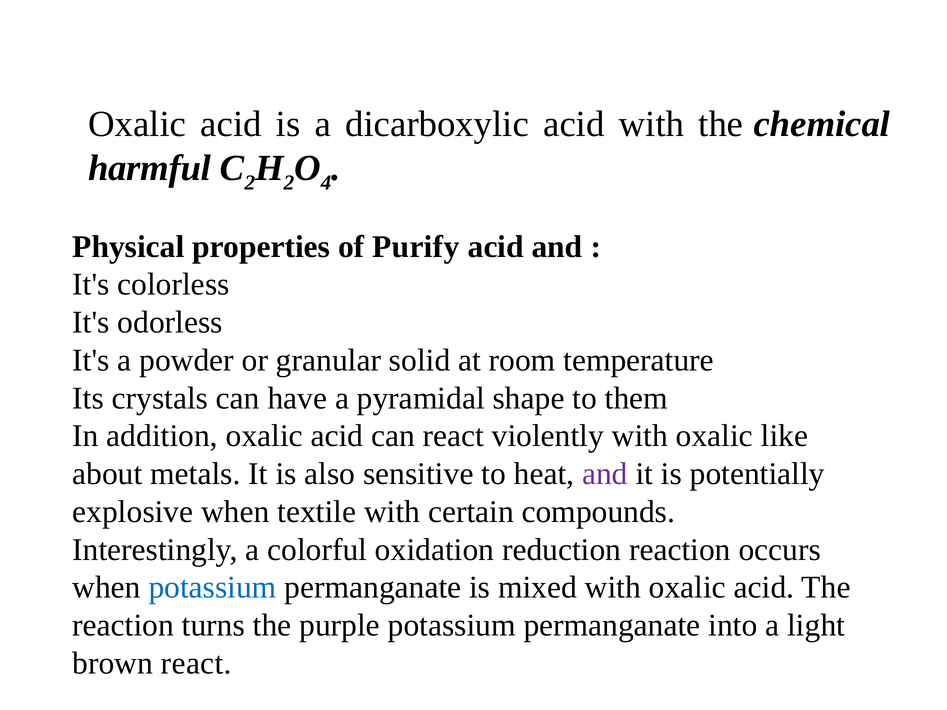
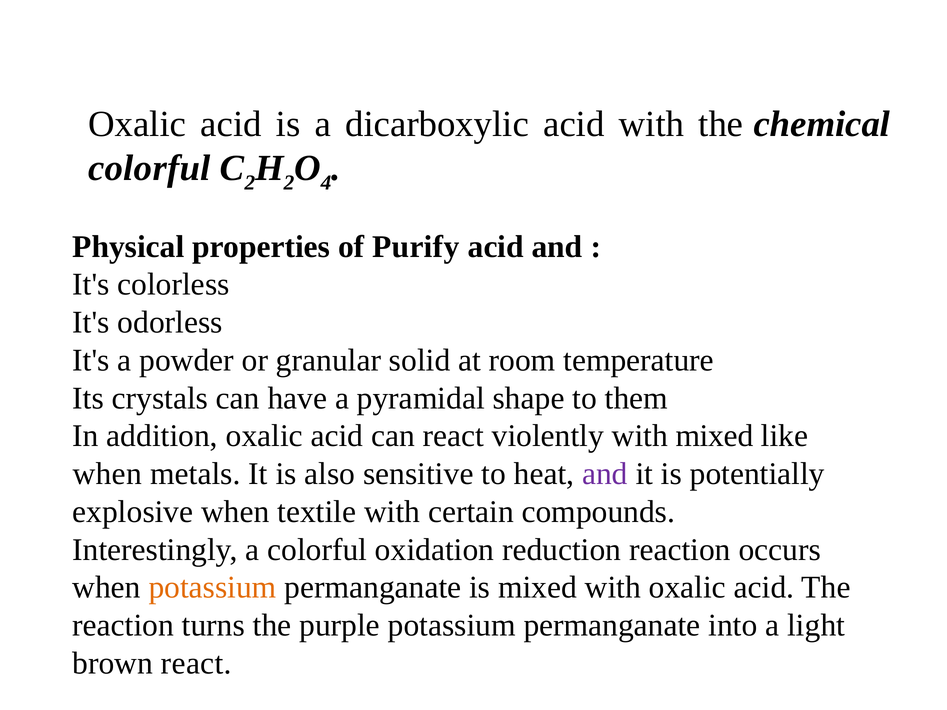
harmful: harmful -> colorful (149, 168)
violently with oxalic: oxalic -> mixed (715, 436)
about: about -> when (107, 474)
potassium colour: blue -> orange (213, 588)
